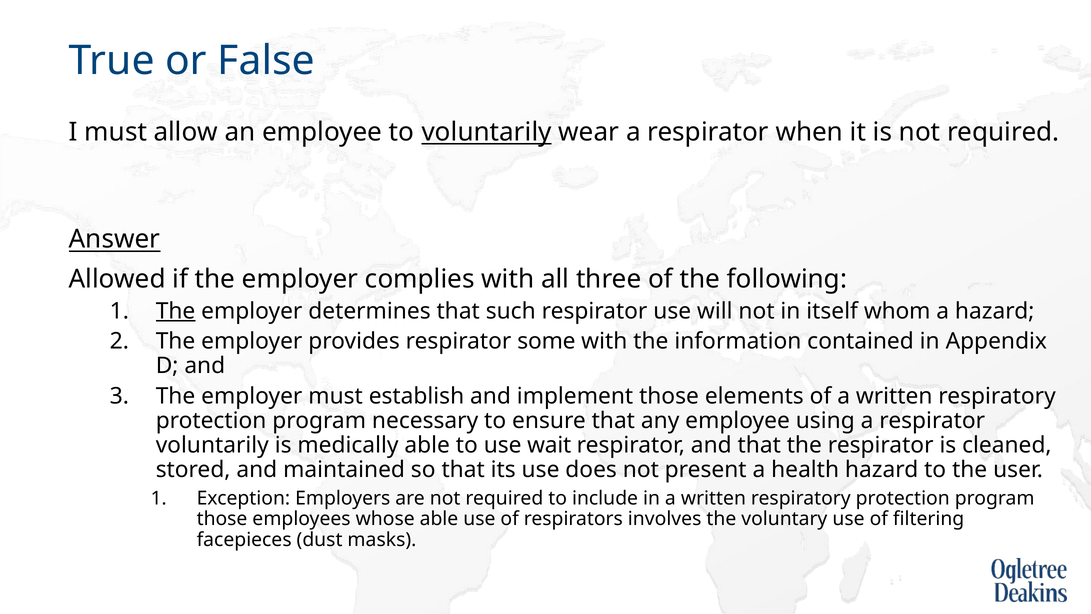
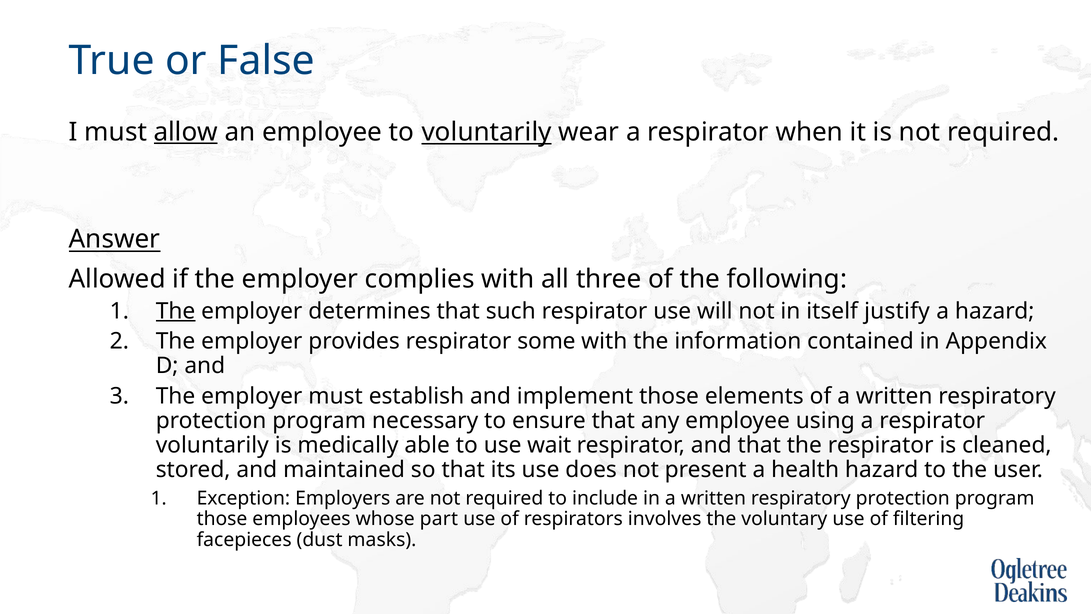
allow underline: none -> present (186, 132)
whom: whom -> justify (897, 311)
whose able: able -> part (439, 519)
